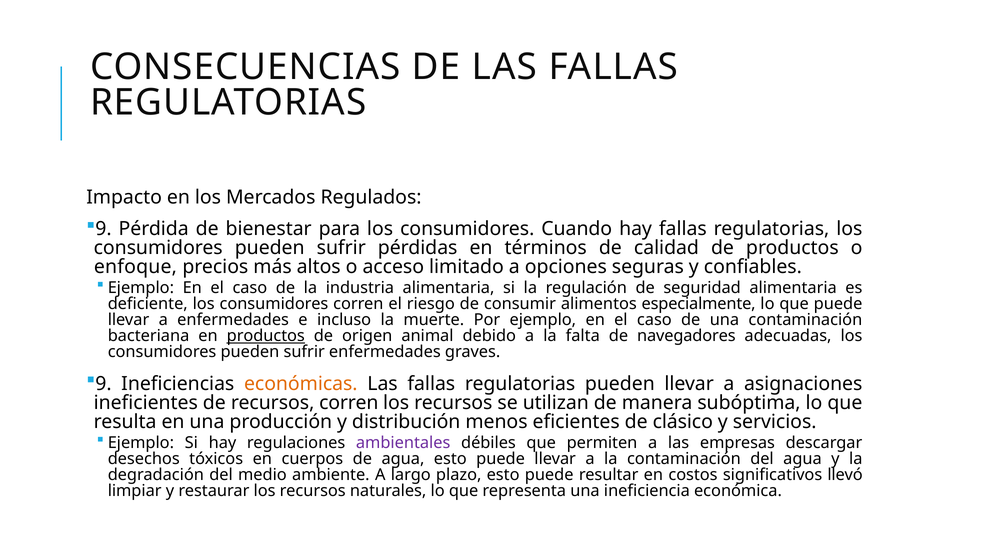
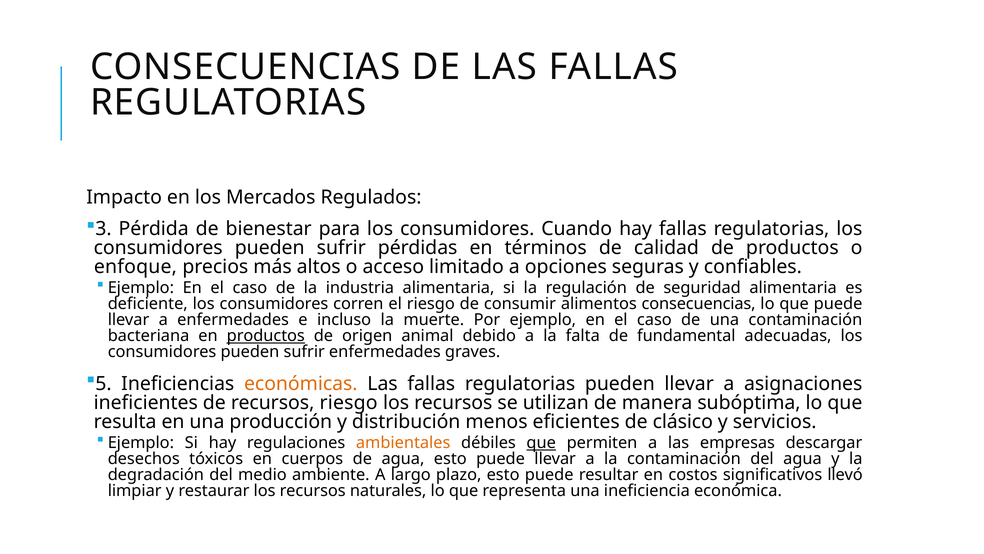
9: 9 -> 3 (103, 229)
alimentos especialmente: especialmente -> consecuencias (699, 304)
navegadores: navegadores -> fundamental (686, 335)
9: 9 -> 5 (103, 383)
recursos corren: corren -> riesgo (349, 402)
ambientales colour: purple -> orange (403, 442)
que underline: none -> present (541, 442)
